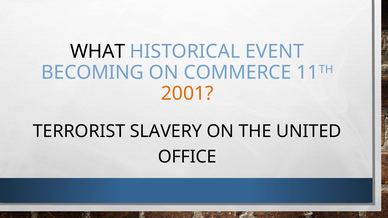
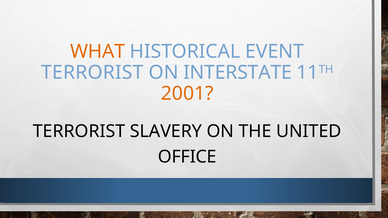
WHAT colour: black -> orange (98, 52)
BECOMING: BECOMING -> TERRORIST (92, 73)
COMMERCE: COMMERCE -> INTERSTATE (238, 73)
